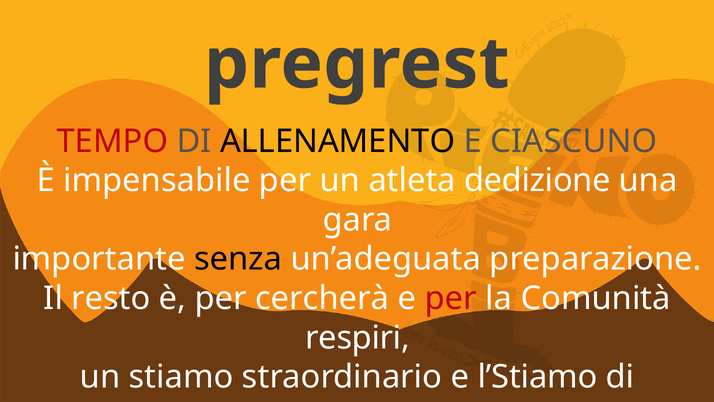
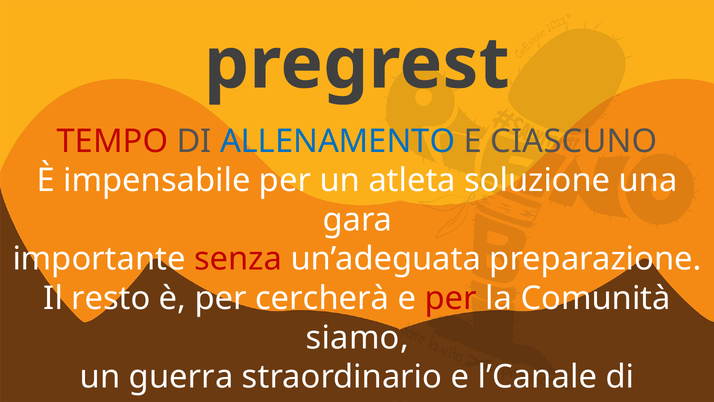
ALLENAMENTO colour: black -> blue (338, 141)
dedizione: dedizione -> soluzione (537, 180)
senza colour: black -> red (238, 259)
respiri: respiri -> siamo (357, 337)
stiamo: stiamo -> guerra (181, 377)
l’Stiamo: l’Stiamo -> l’Canale (537, 377)
